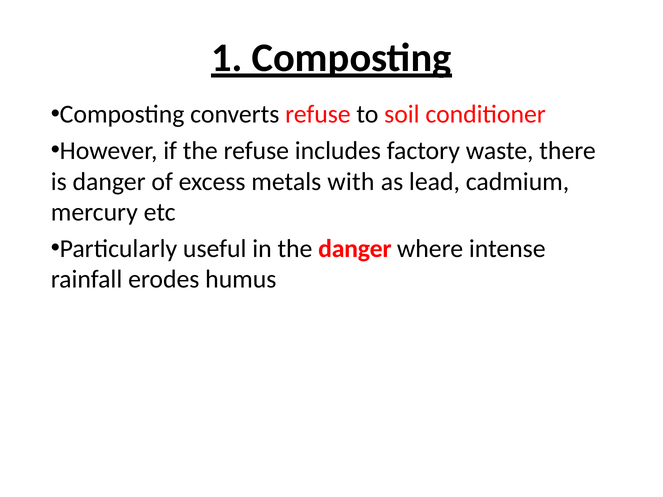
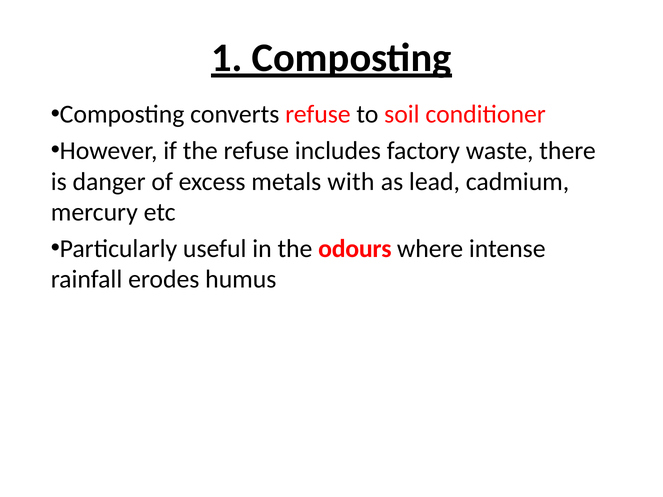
the danger: danger -> odours (355, 249)
